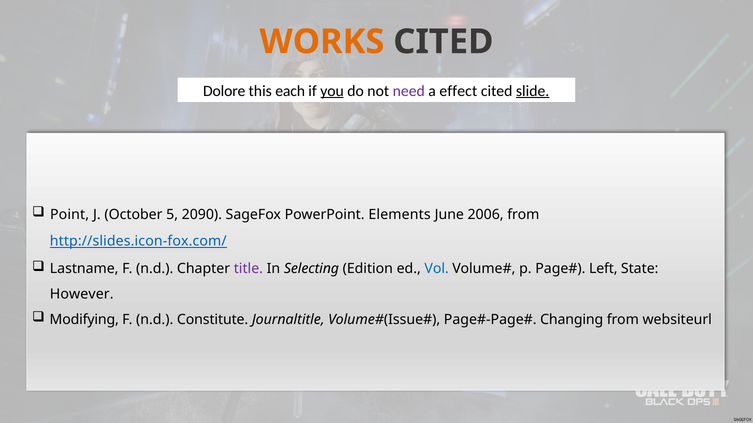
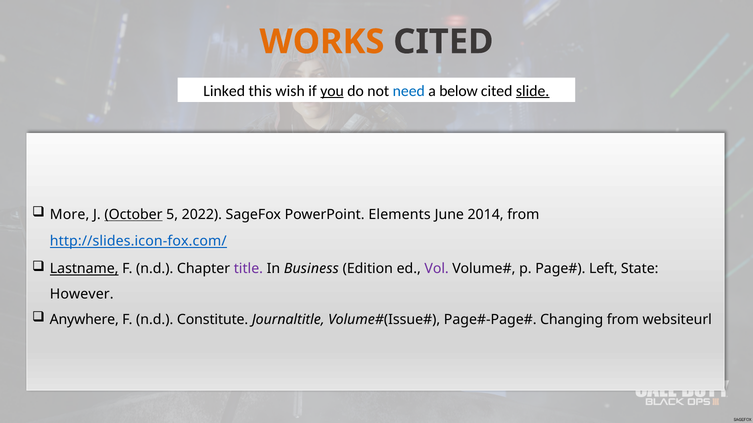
Dolore: Dolore -> Linked (224, 91)
each: each -> wish (290, 91)
need colour: purple -> blue (409, 91)
effect: effect -> below (459, 91)
Point: Point -> More (70, 215)
October underline: none -> present (133, 215)
2090: 2090 -> 2022 (202, 215)
2006: 2006 -> 2014 (486, 215)
Lastname underline: none -> present (84, 269)
Selecting: Selecting -> Business (311, 269)
Vol colour: blue -> purple (437, 269)
Modifying: Modifying -> Anywhere (84, 320)
